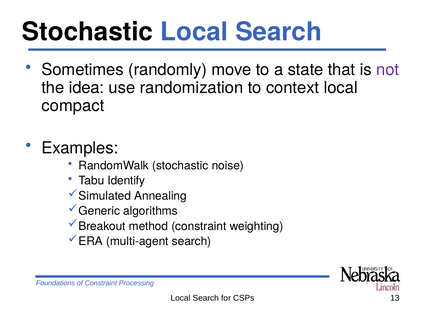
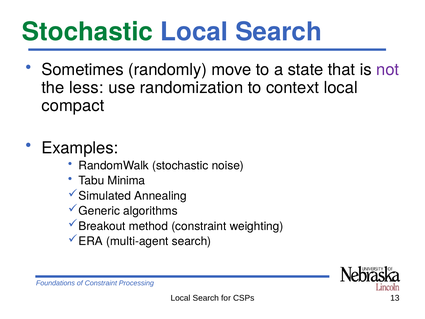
Stochastic colour: black -> green (88, 32)
idea: idea -> less (86, 88)
Identify: Identify -> Minima (126, 181)
